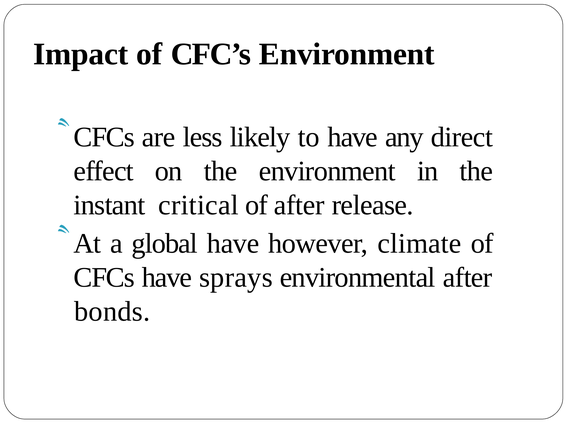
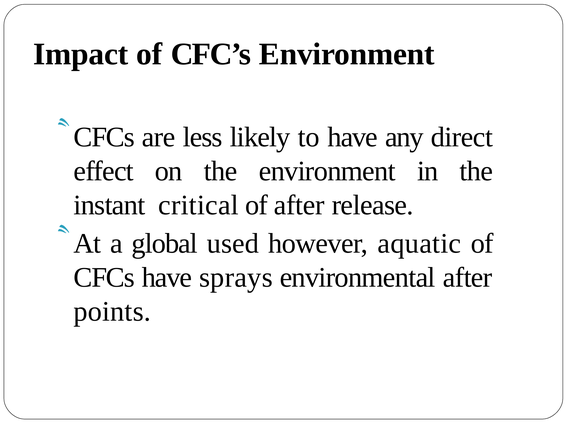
global have: have -> used (233, 244)
climate: climate -> aquatic (419, 244)
bonds: bonds -> points (112, 312)
